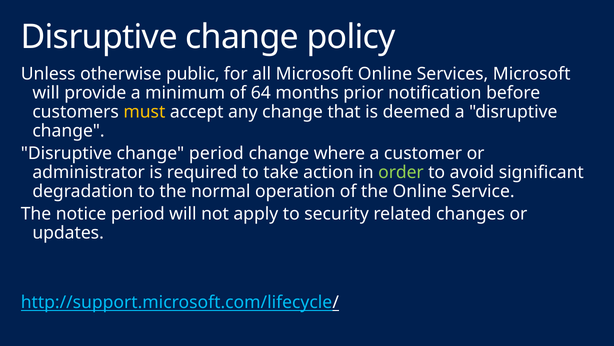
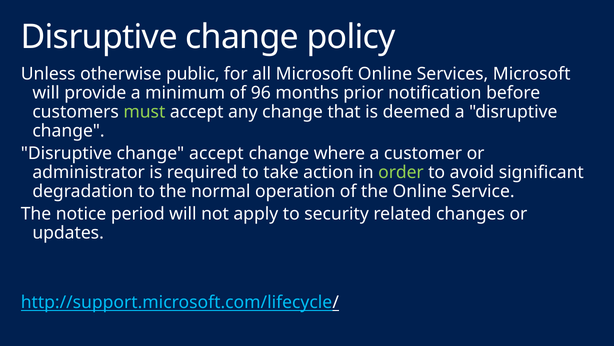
64: 64 -> 96 (261, 93)
must colour: yellow -> light green (144, 112)
change period: period -> accept (216, 153)
